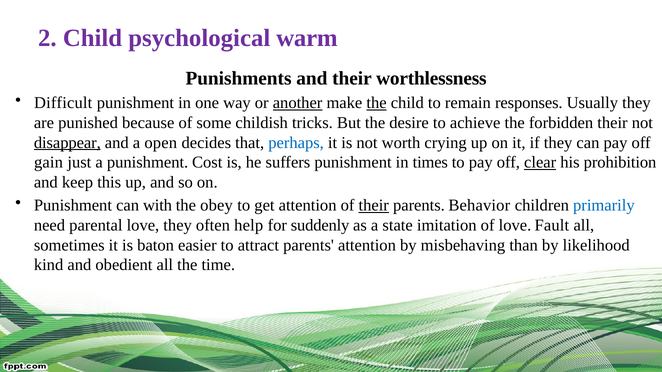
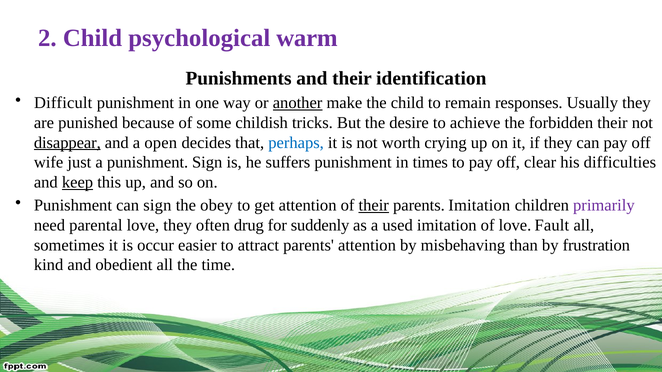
worthlessness: worthlessness -> identification (431, 78)
the underline: present -> none (377, 103)
gain: gain -> wife (49, 163)
punishment Cost: Cost -> Sign (207, 163)
clear underline: present -> none (540, 163)
prohibition: prohibition -> difficulties (620, 163)
keep underline: none -> present (78, 182)
can with: with -> sign (157, 206)
parents Behavior: Behavior -> Imitation (479, 206)
primarily colour: blue -> purple (604, 206)
help: help -> drug (249, 225)
state: state -> used (398, 225)
baton: baton -> occur (156, 245)
likelihood: likelihood -> frustration (596, 245)
